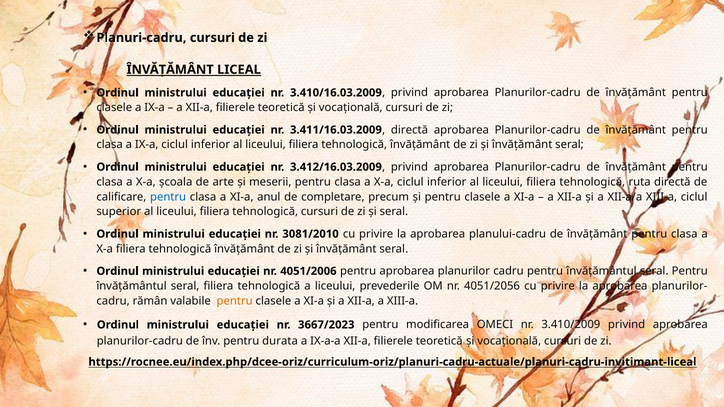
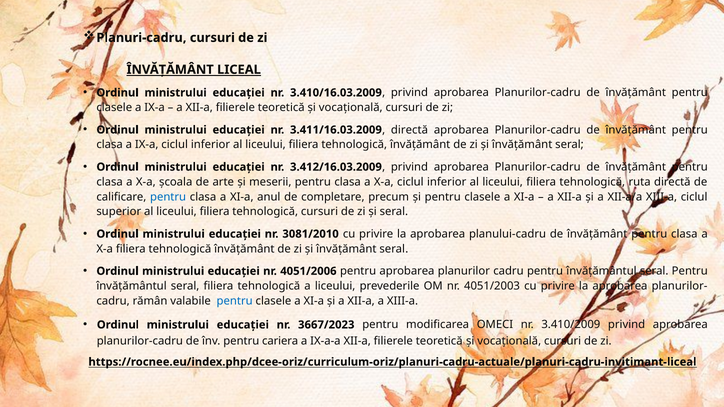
4051/2056: 4051/2056 -> 4051/2003 (492, 286)
pentru colour: orange -> blue (235, 301)
durata: durata -> cariera (280, 341)
